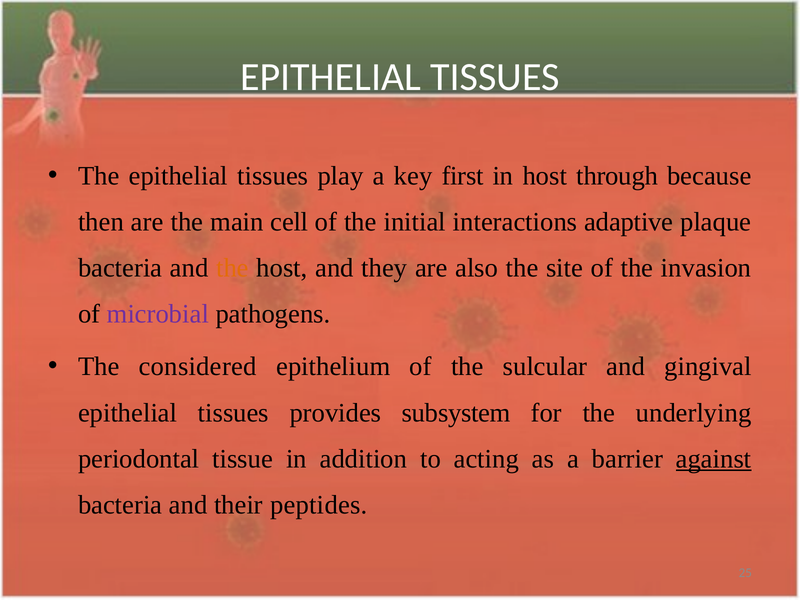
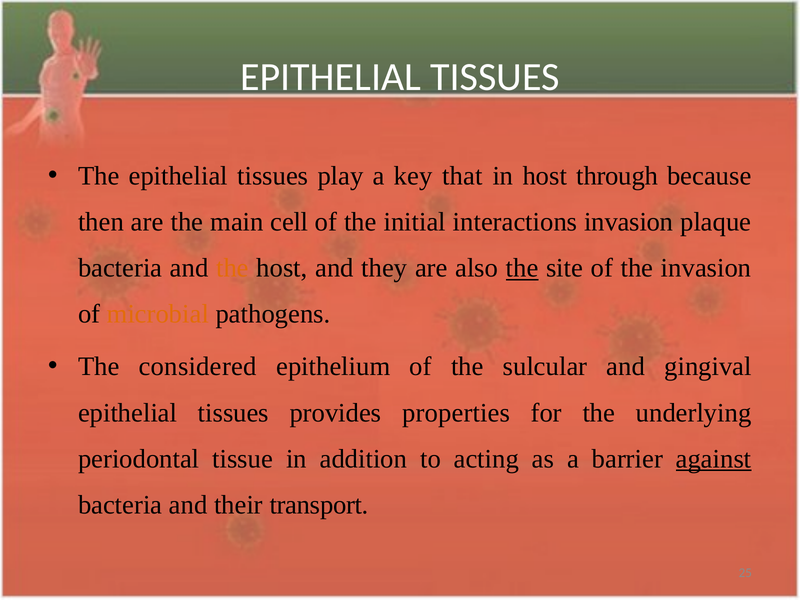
first: first -> that (462, 176)
interactions adaptive: adaptive -> invasion (629, 222)
the underline: none -> present (522, 268)
microbial colour: purple -> orange (158, 314)
subsystem: subsystem -> properties (456, 413)
peptides: peptides -> transport (319, 505)
